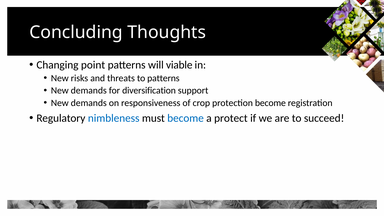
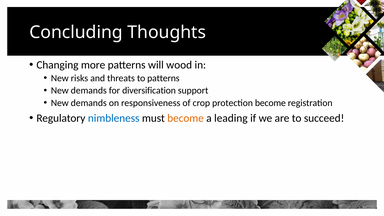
point: point -> more (93, 65)
viable: viable -> wood (179, 65)
become colour: blue -> orange (186, 118)
protect: protect -> leading (231, 118)
